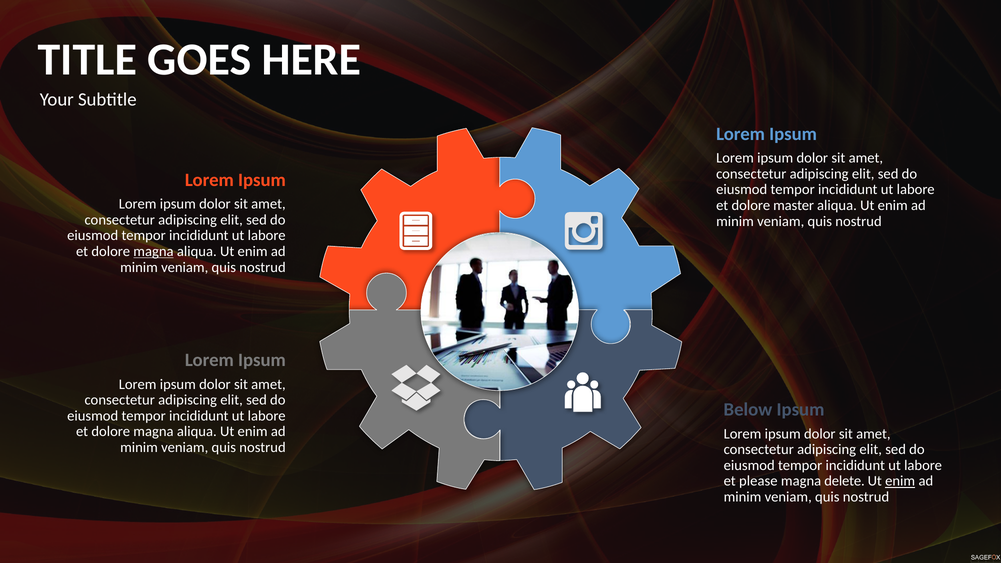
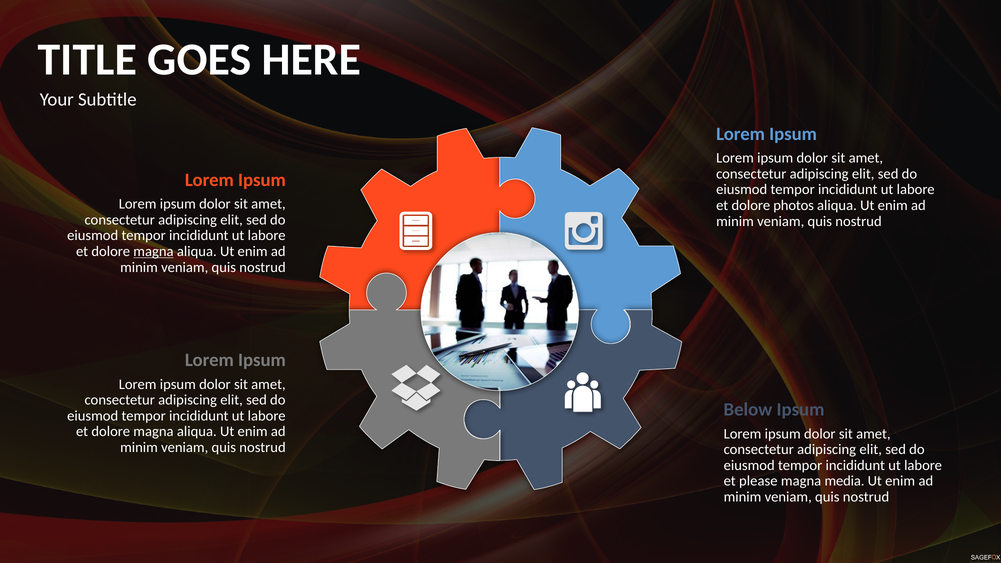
master: master -> photos (794, 205)
delete: delete -> media (844, 481)
enim underline: present -> none (900, 481)
